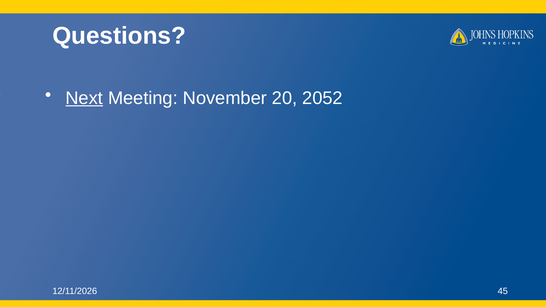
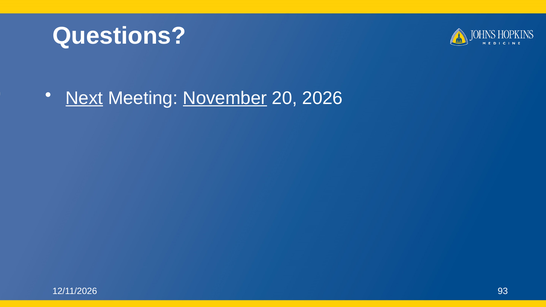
November underline: none -> present (225, 98)
2052: 2052 -> 2026 (323, 98)
45: 45 -> 93 (503, 291)
